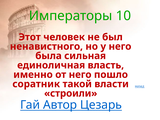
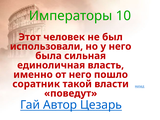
ненавистного: ненавистного -> использовали (46, 46)
строили: строили -> поведут (71, 93)
